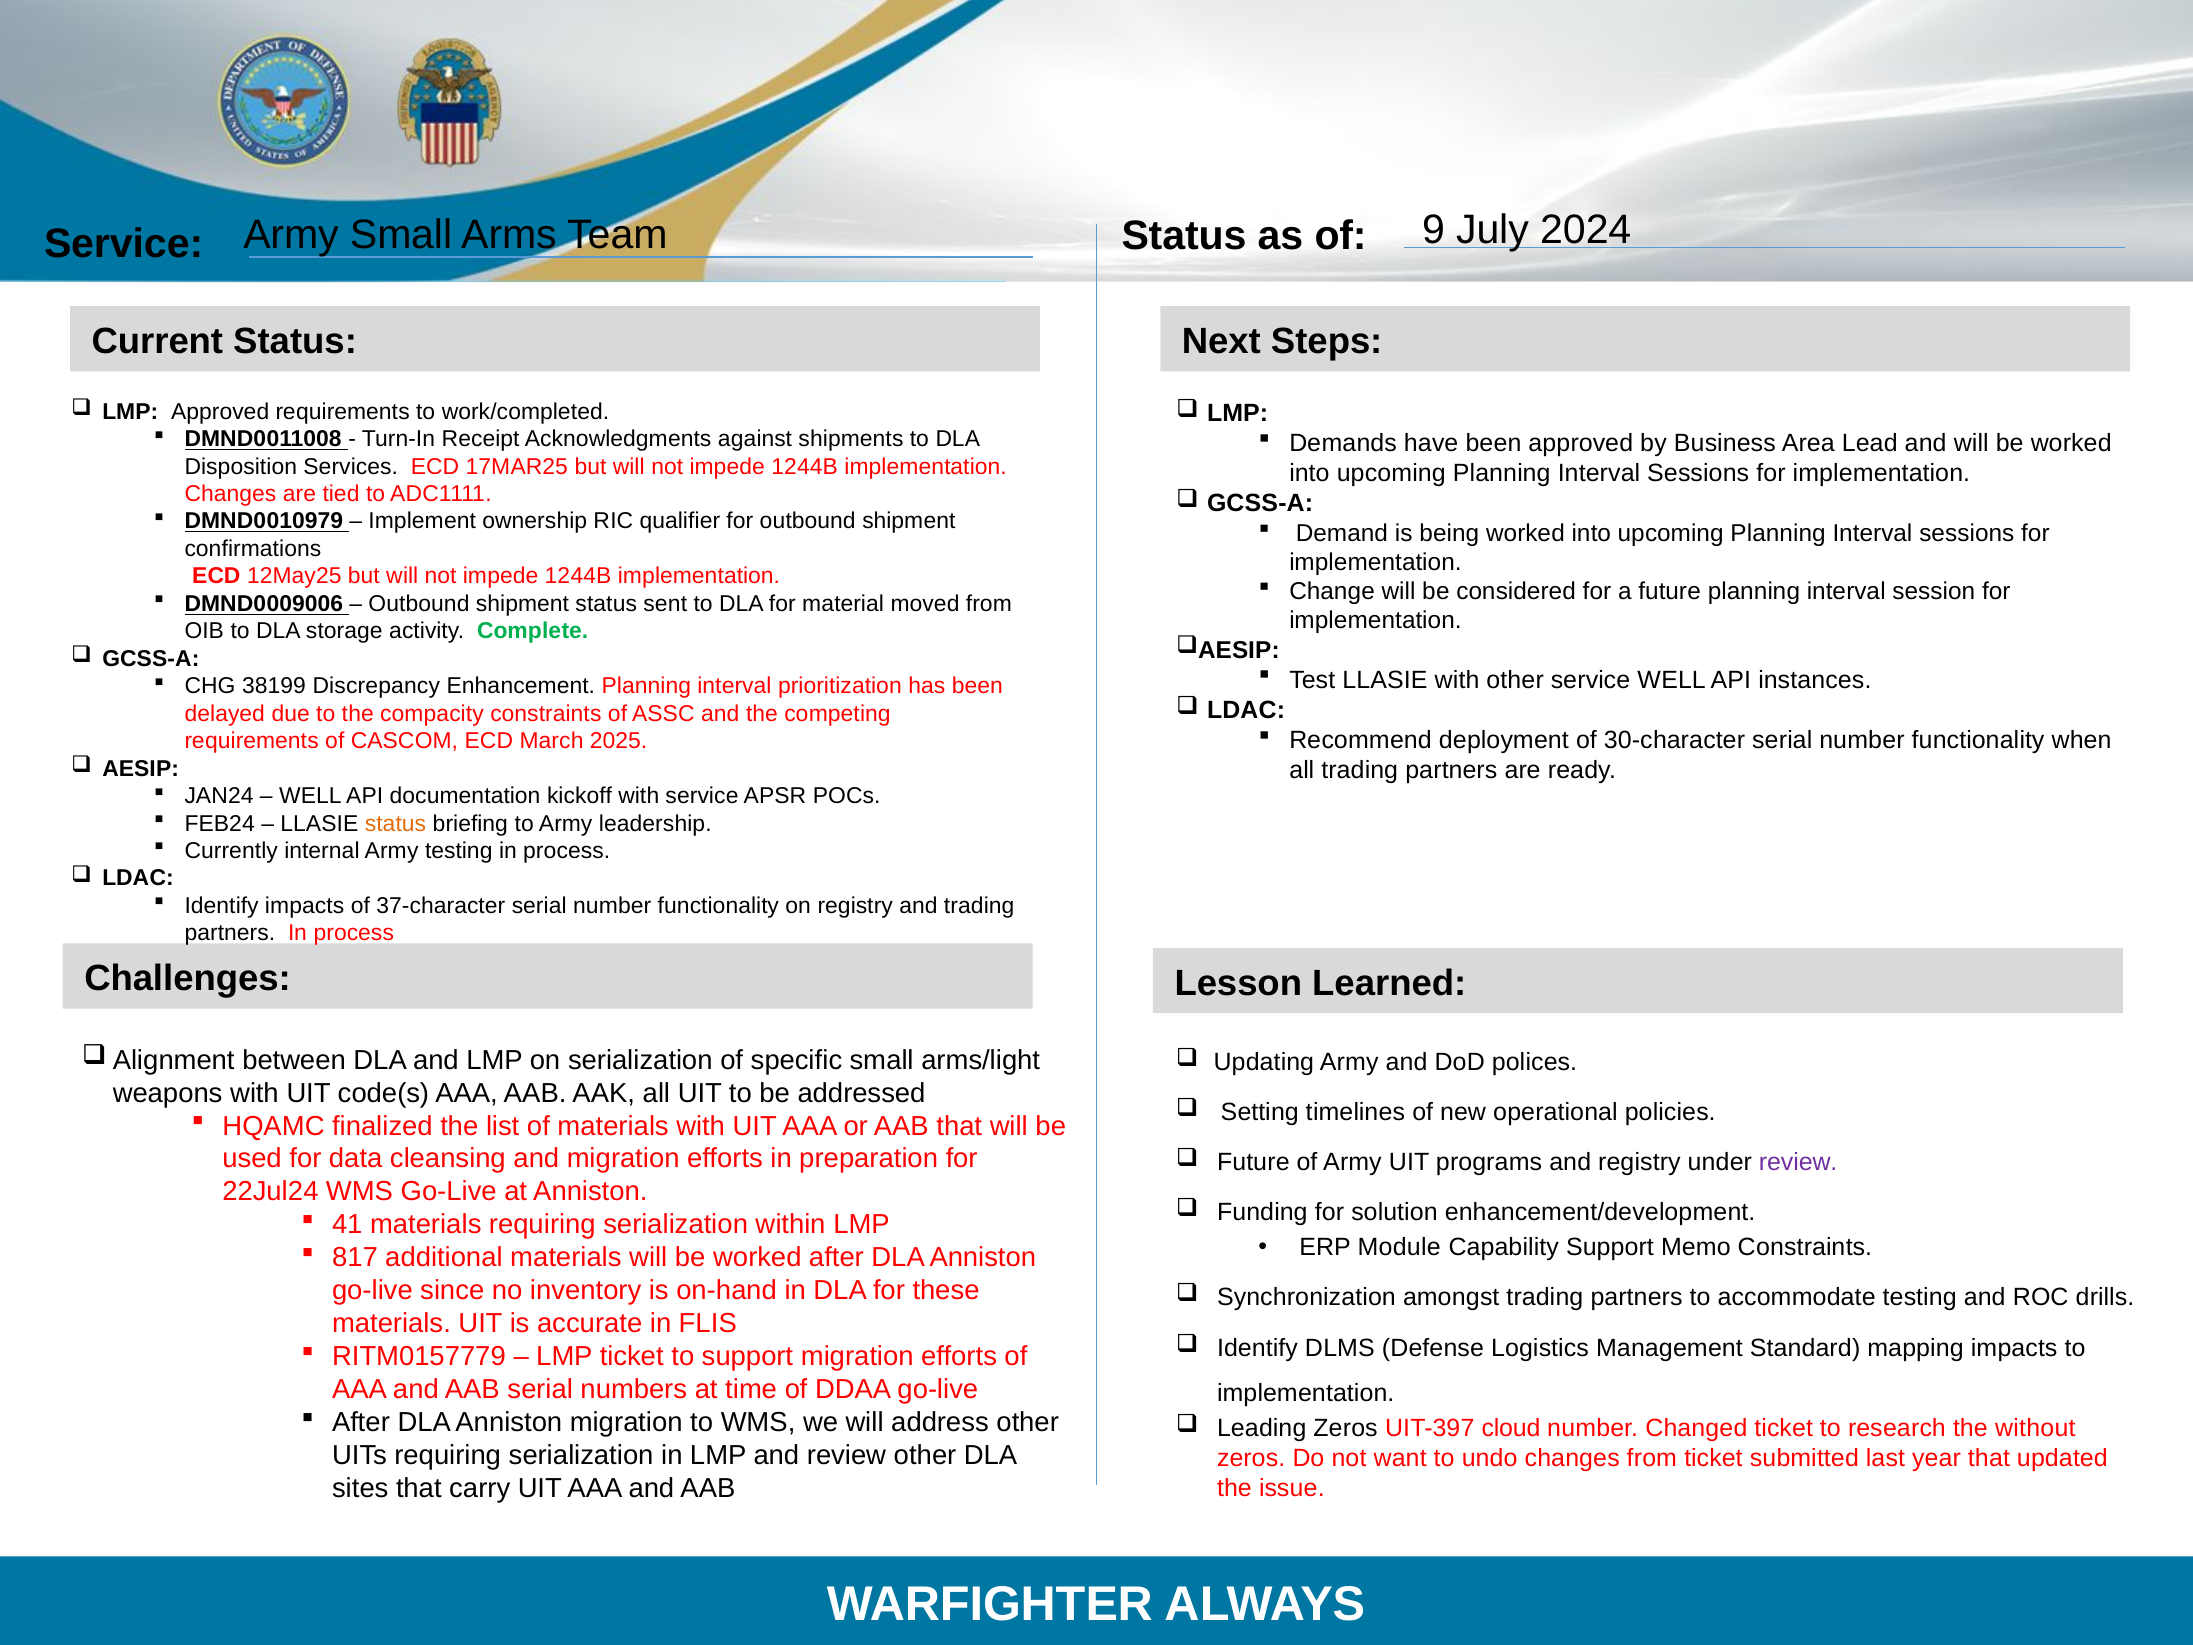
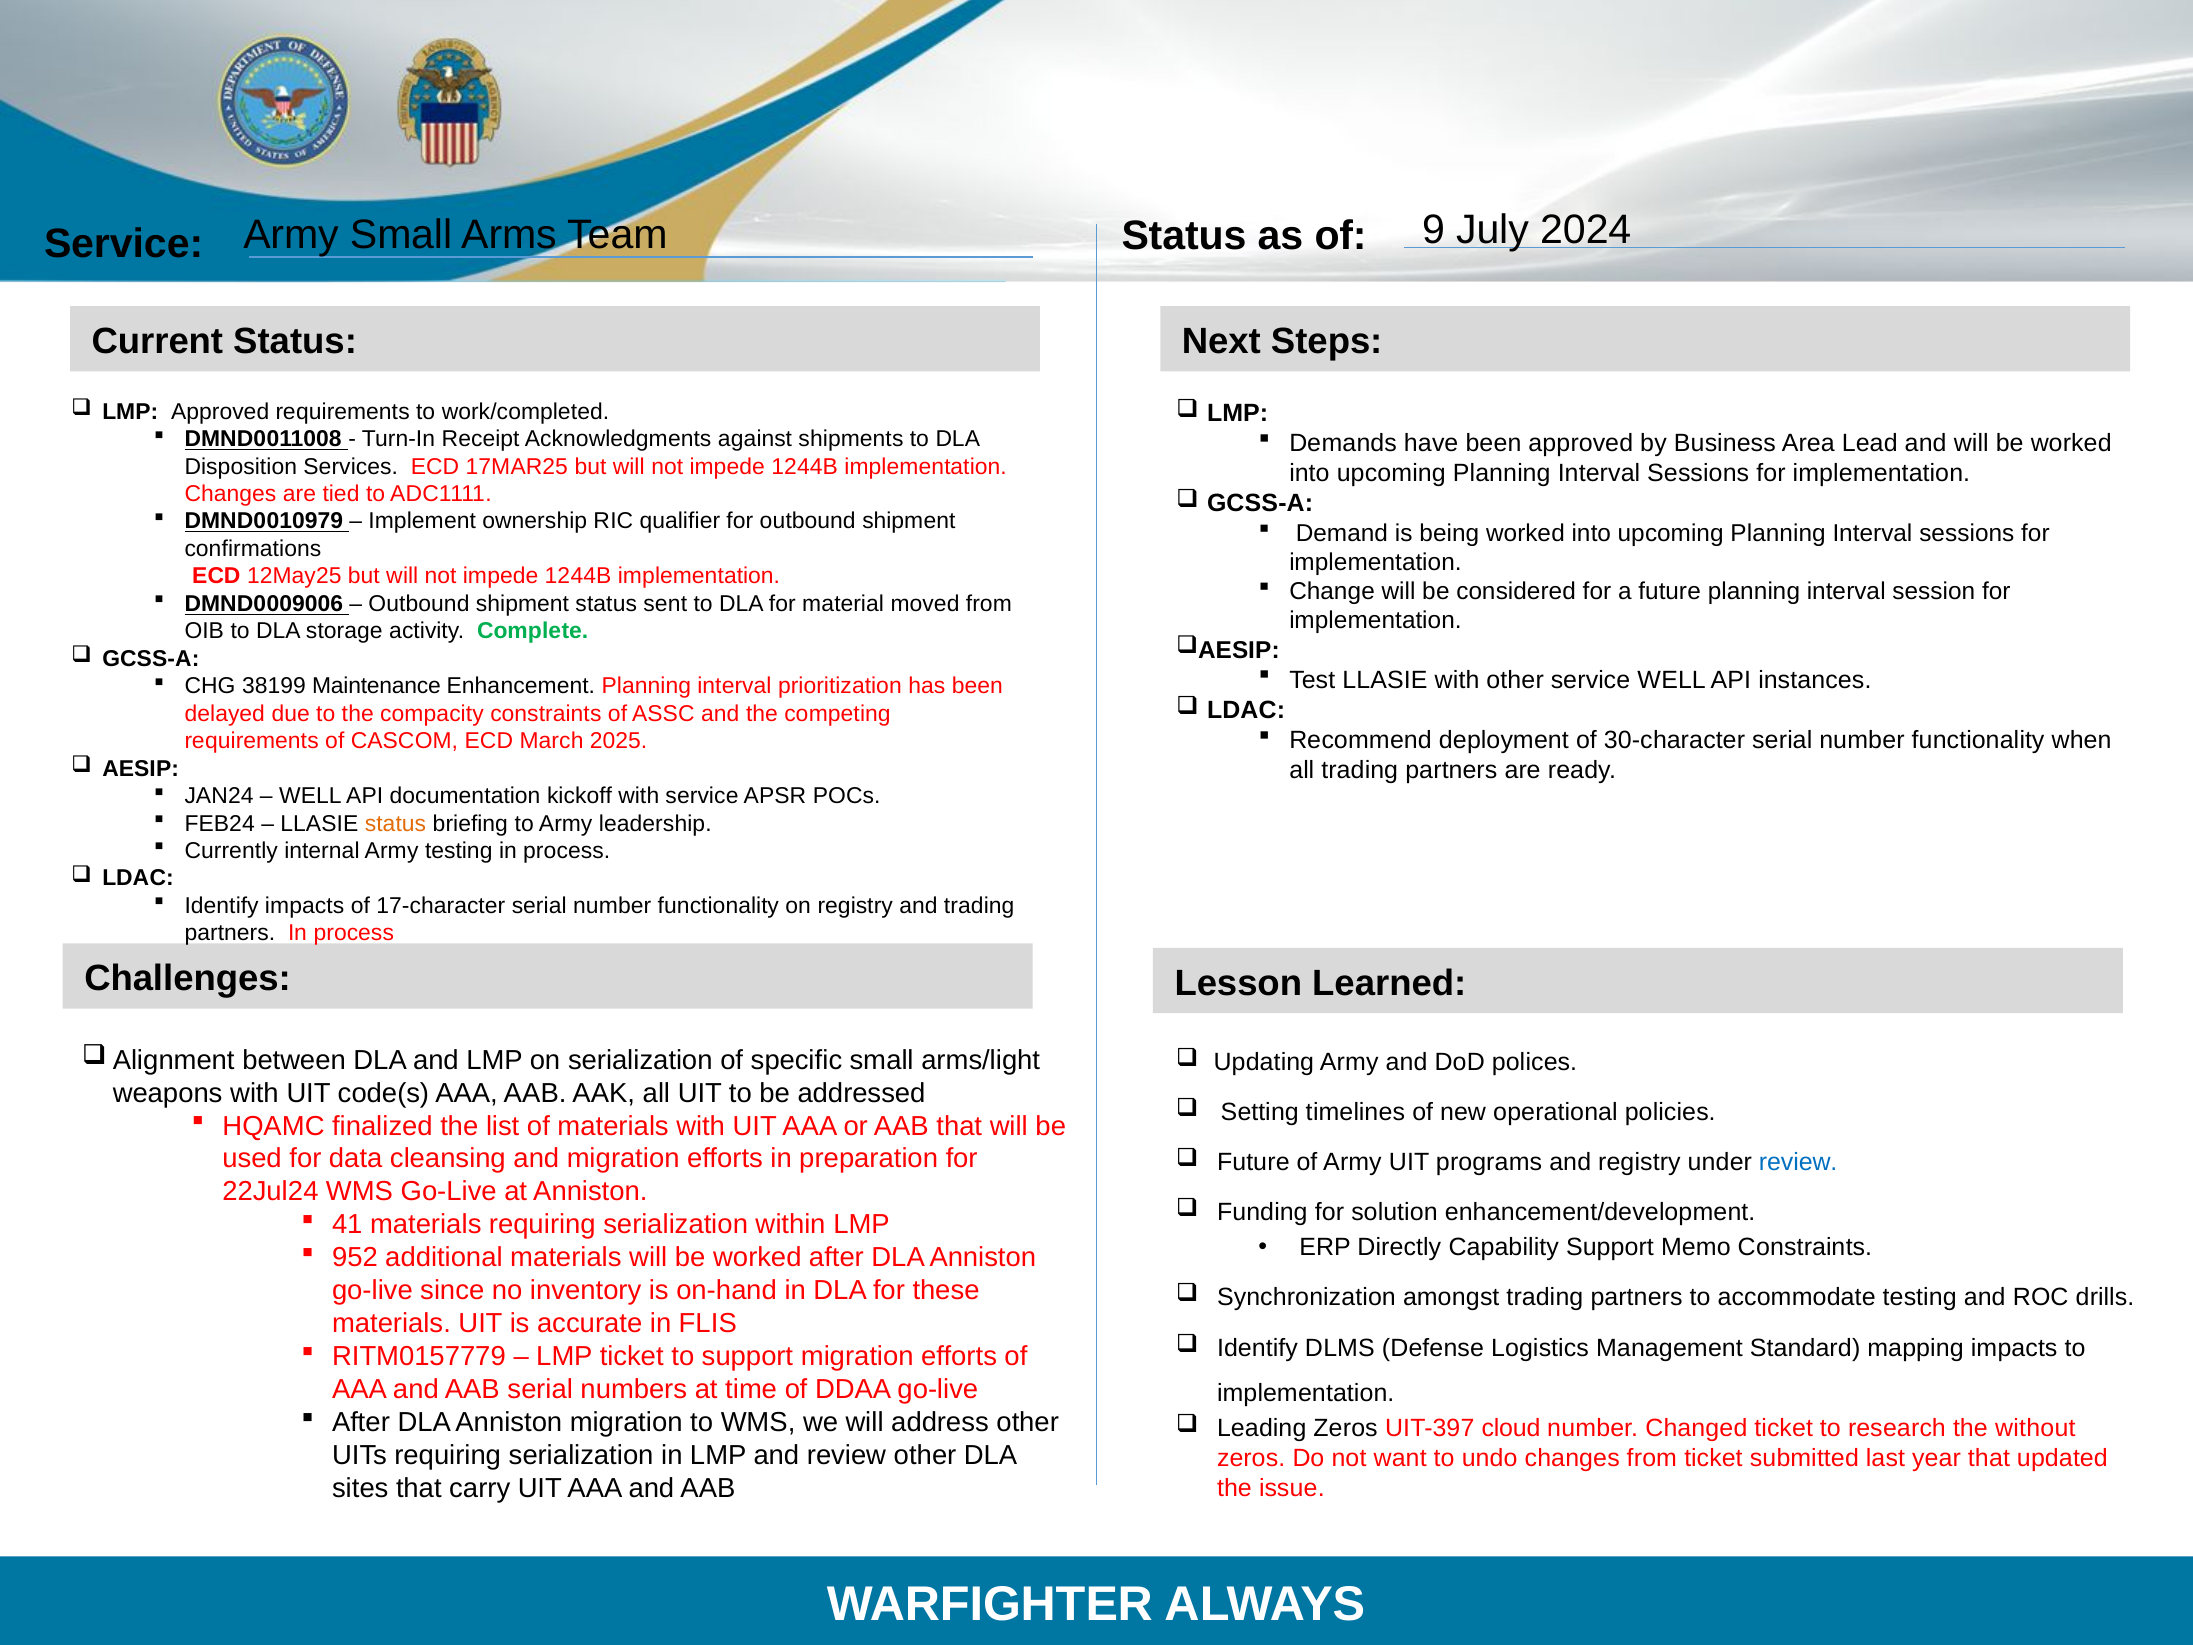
Discrepancy: Discrepancy -> Maintenance (376, 686)
37-character: 37-character -> 17-character (441, 906)
review colour: purple -> blue (1798, 1162)
Module: Module -> Directly (1399, 1247)
817: 817 -> 952 (355, 1258)
